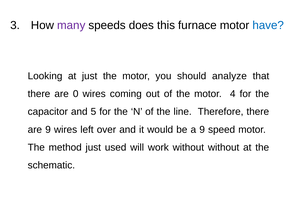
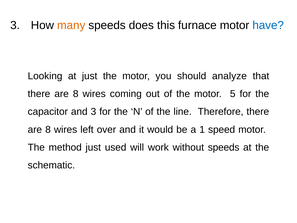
many colour: purple -> orange (71, 25)
0: 0 -> 8 (76, 94)
4: 4 -> 5 (233, 94)
and 5: 5 -> 3 (93, 112)
9: 9 -> 8 (48, 129)
a 9: 9 -> 1 (202, 129)
without without: without -> speeds (224, 147)
